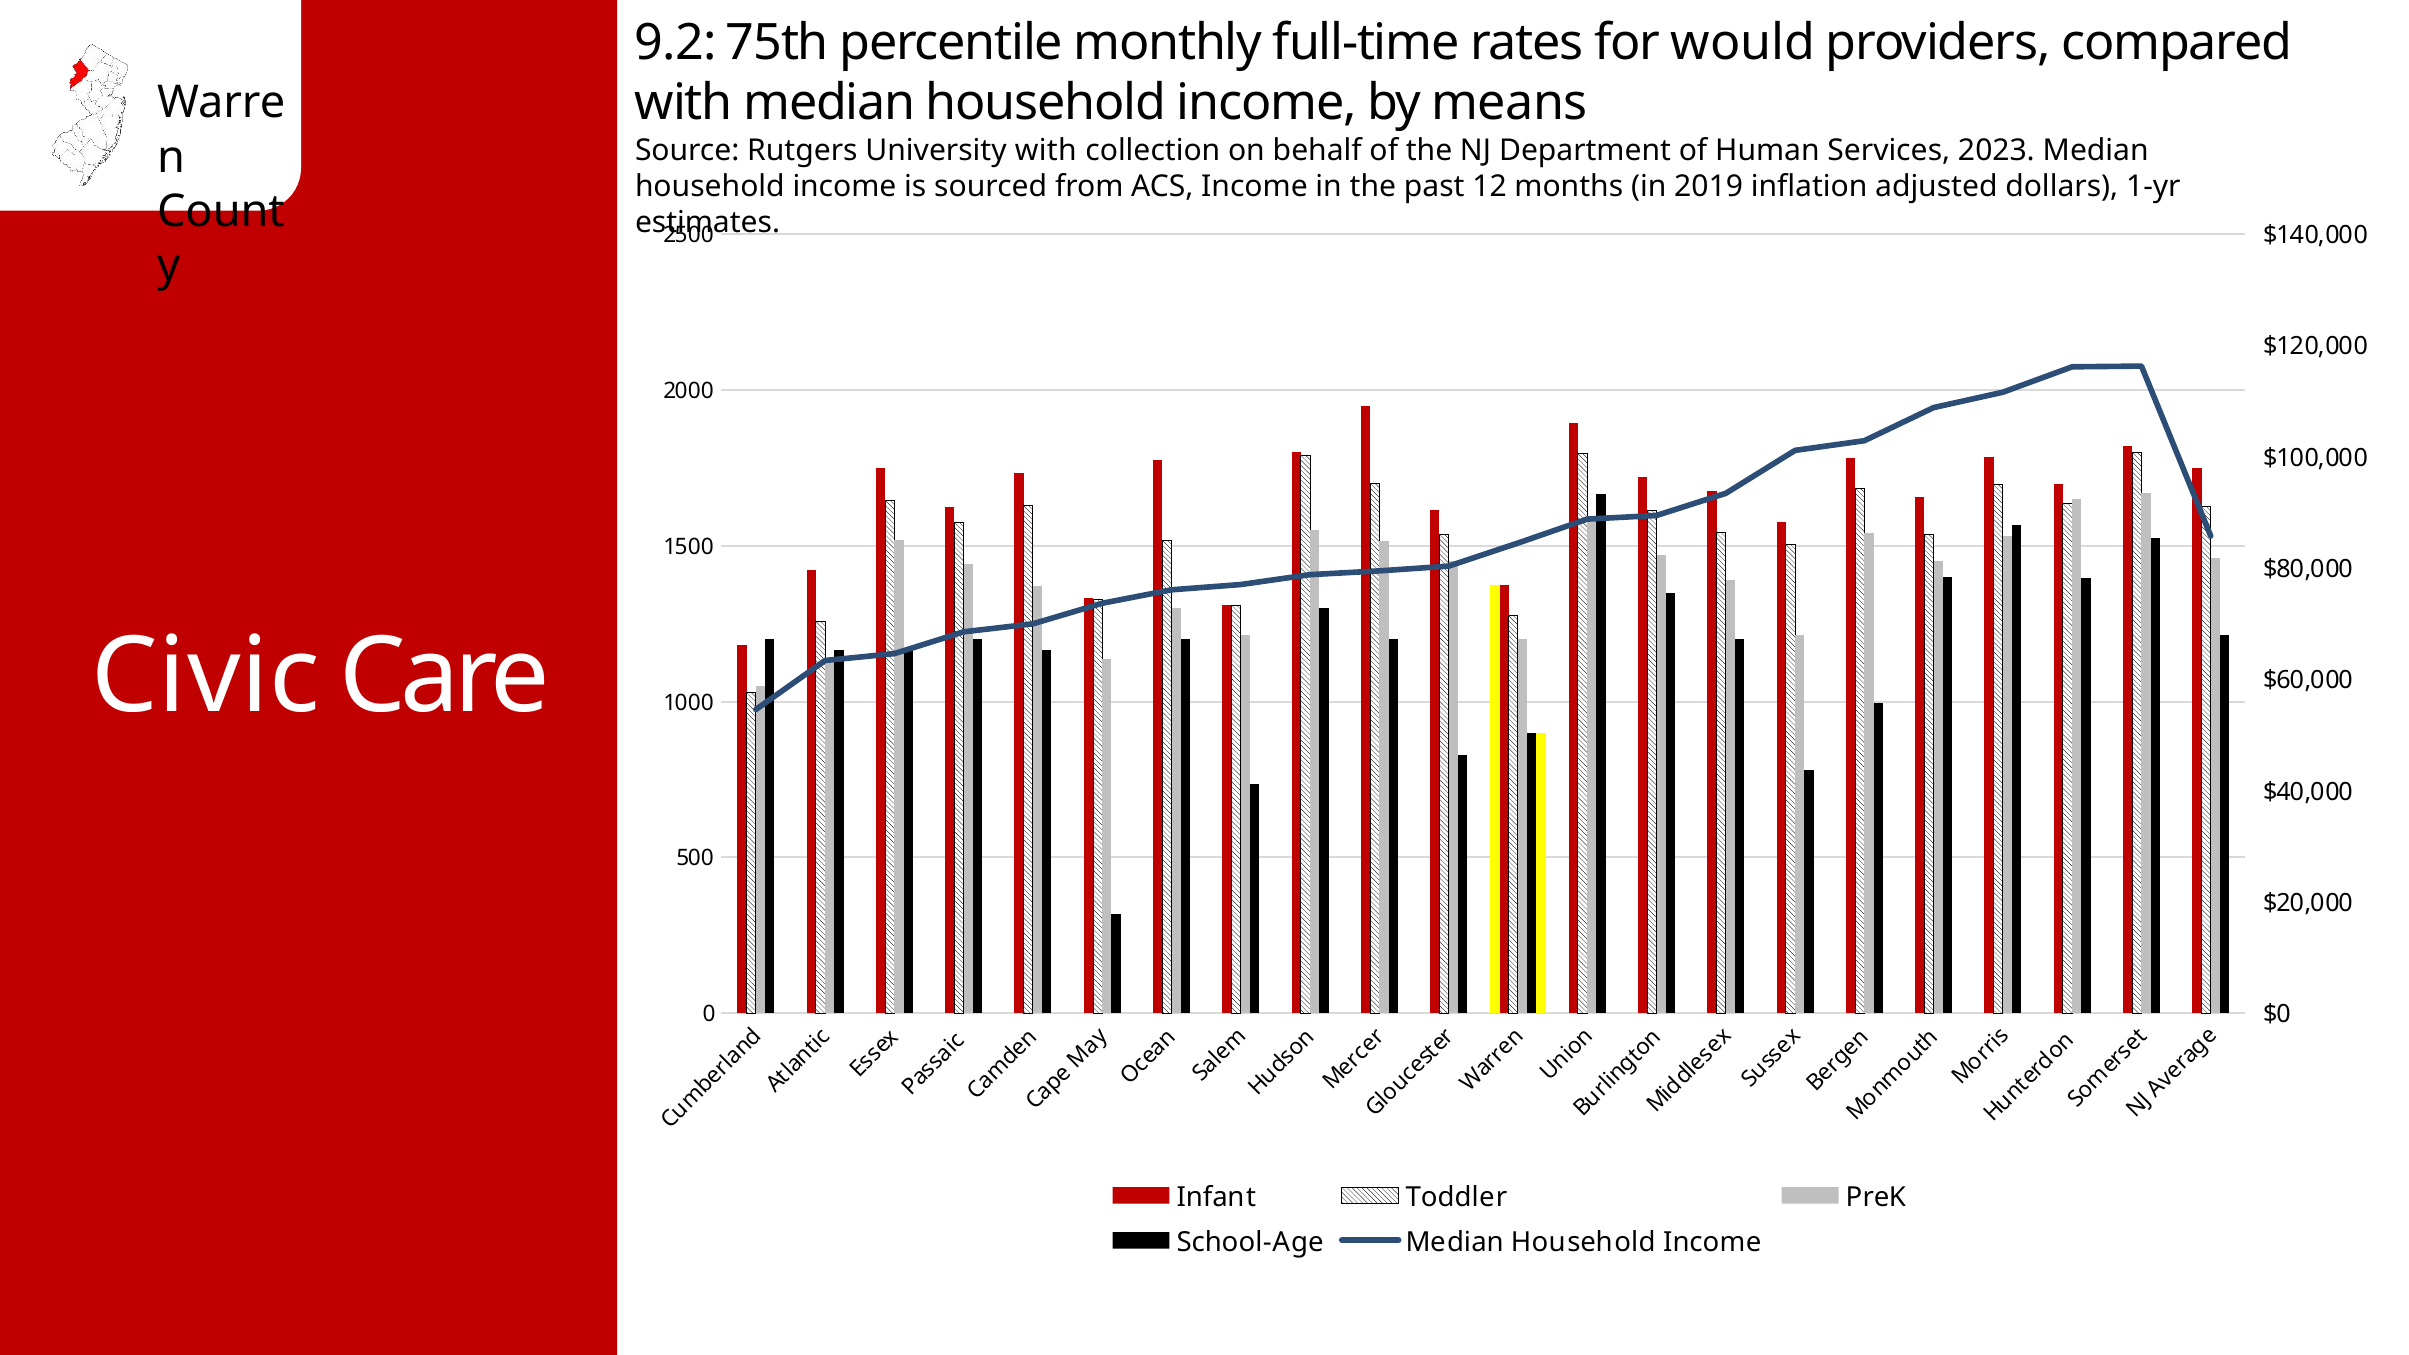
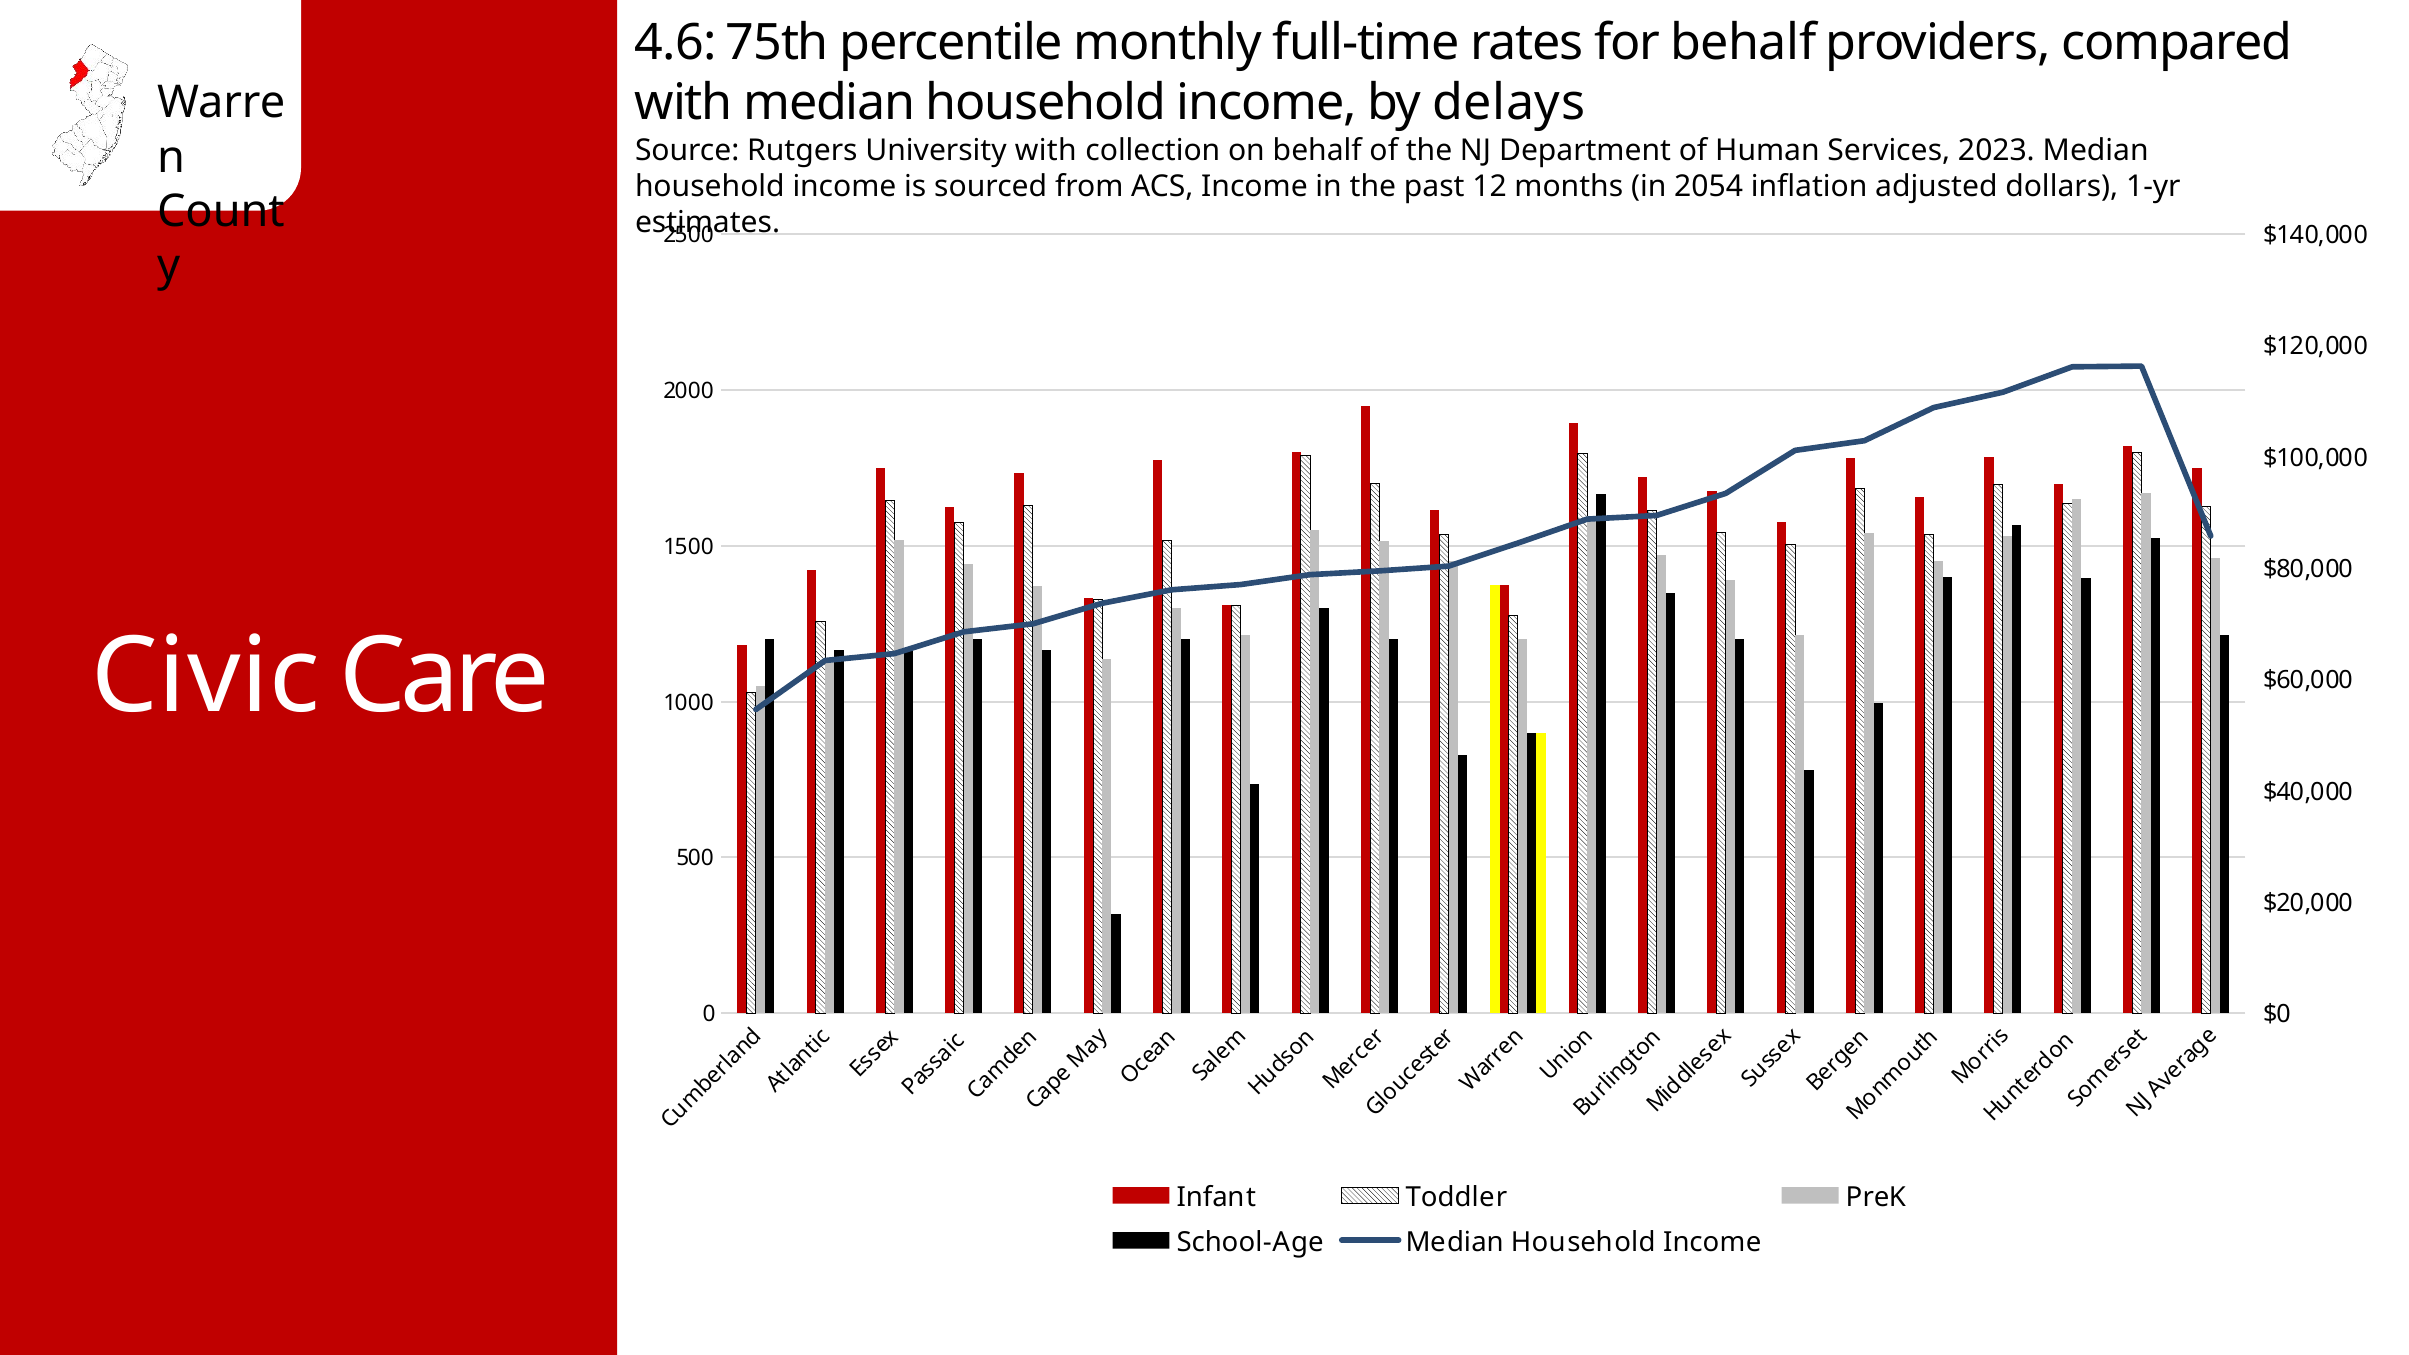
9.2: 9.2 -> 4.6 (675, 42)
for would: would -> behalf (1743, 42)
means: means -> delays (1509, 103)
2019: 2019 -> 2054 (1709, 187)
